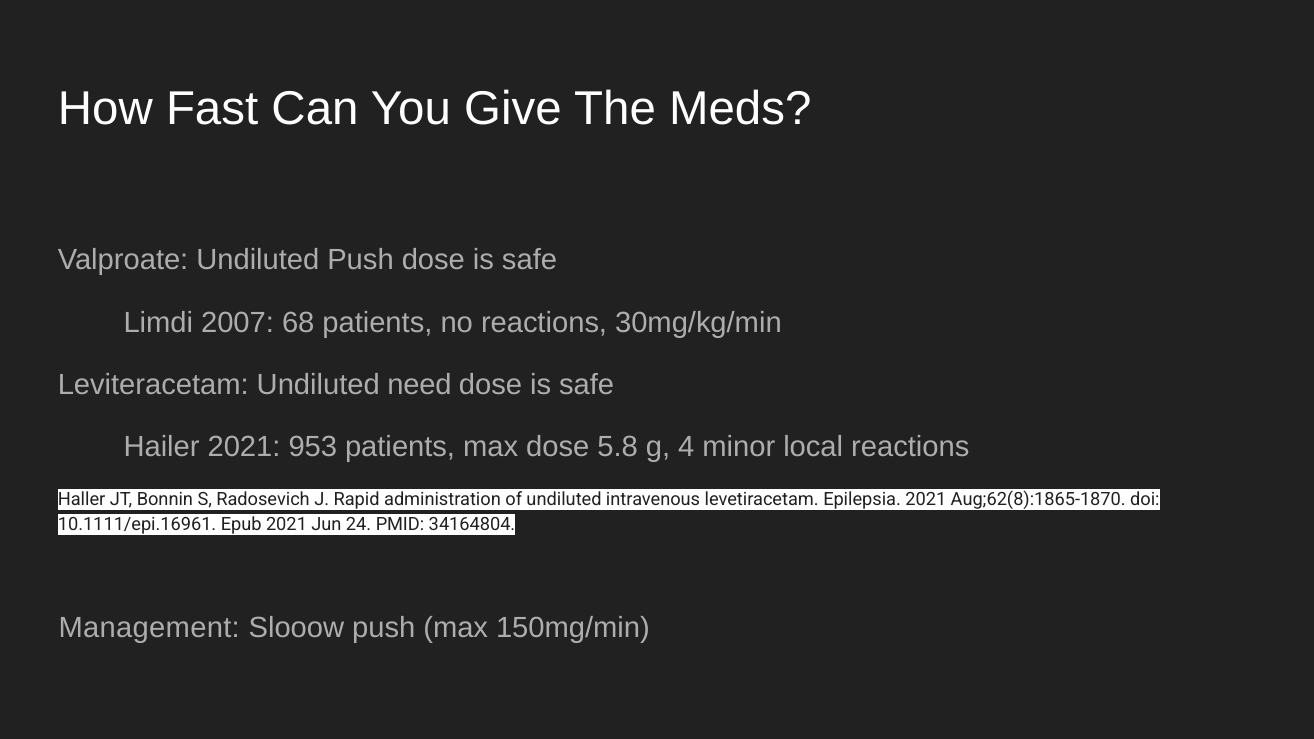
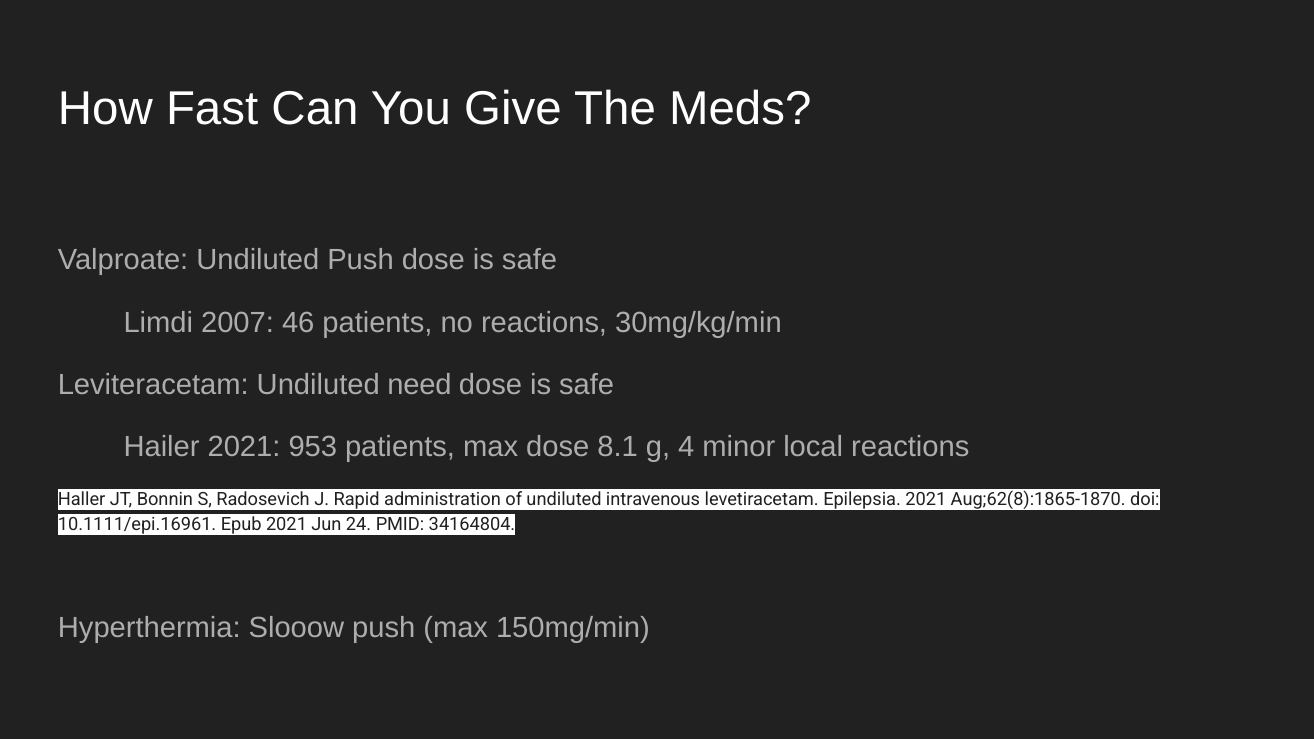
68: 68 -> 46 (298, 323)
5.8: 5.8 -> 8.1 (618, 447)
Management: Management -> Hyperthermia (149, 628)
